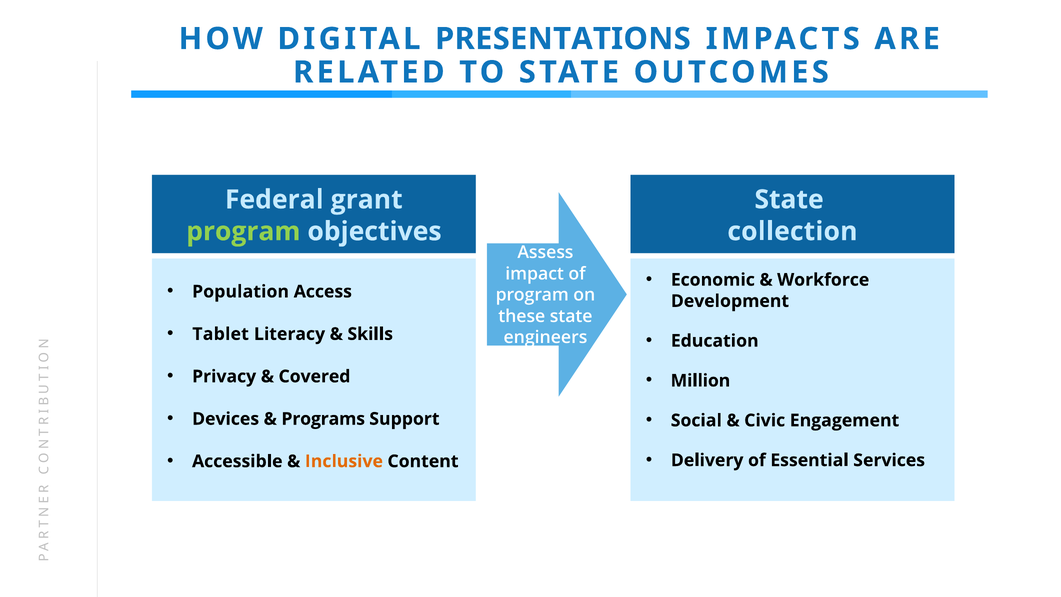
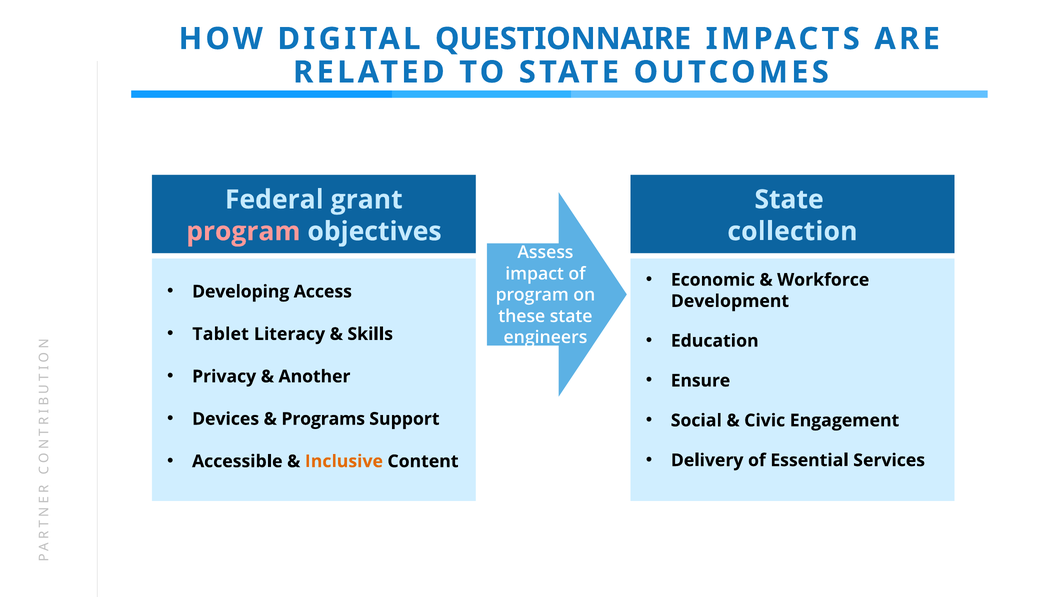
PRESENTATIONS: PRESENTATIONS -> QUESTIONNAIRE (563, 39)
program colour: light green -> pink (243, 231)
Population: Population -> Developing (241, 292)
Covered: Covered -> Another (314, 376)
Million: Million -> Ensure (700, 381)
